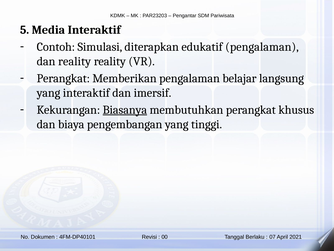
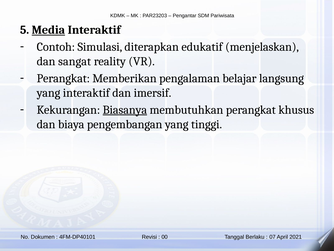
Media underline: none -> present (48, 30)
edukatif pengalaman: pengalaman -> menjelaskan (262, 47)
dan reality: reality -> sangat (75, 61)
